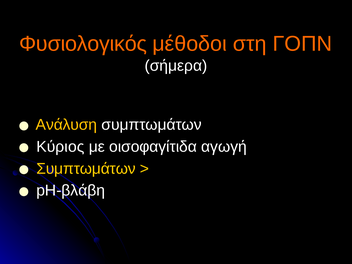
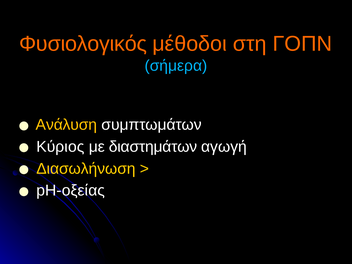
σήμερα colour: white -> light blue (176, 66)
οισοφαγίτιδα: οισοφαγίτιδα -> διαστημάτων (153, 147)
Συμπτωμάτων: Συμπτωμάτων -> Διασωλήνωση (86, 169)
pH-βλάβη: pH-βλάβη -> pH-οξείας (71, 191)
